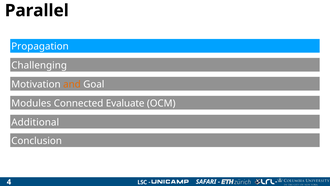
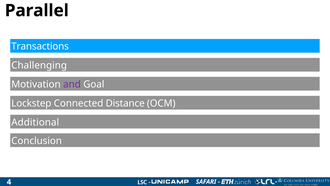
Propagation: Propagation -> Transactions (40, 46)
and colour: orange -> purple (72, 84)
Modules: Modules -> Lockstep (31, 103)
Evaluate: Evaluate -> Distance (125, 103)
